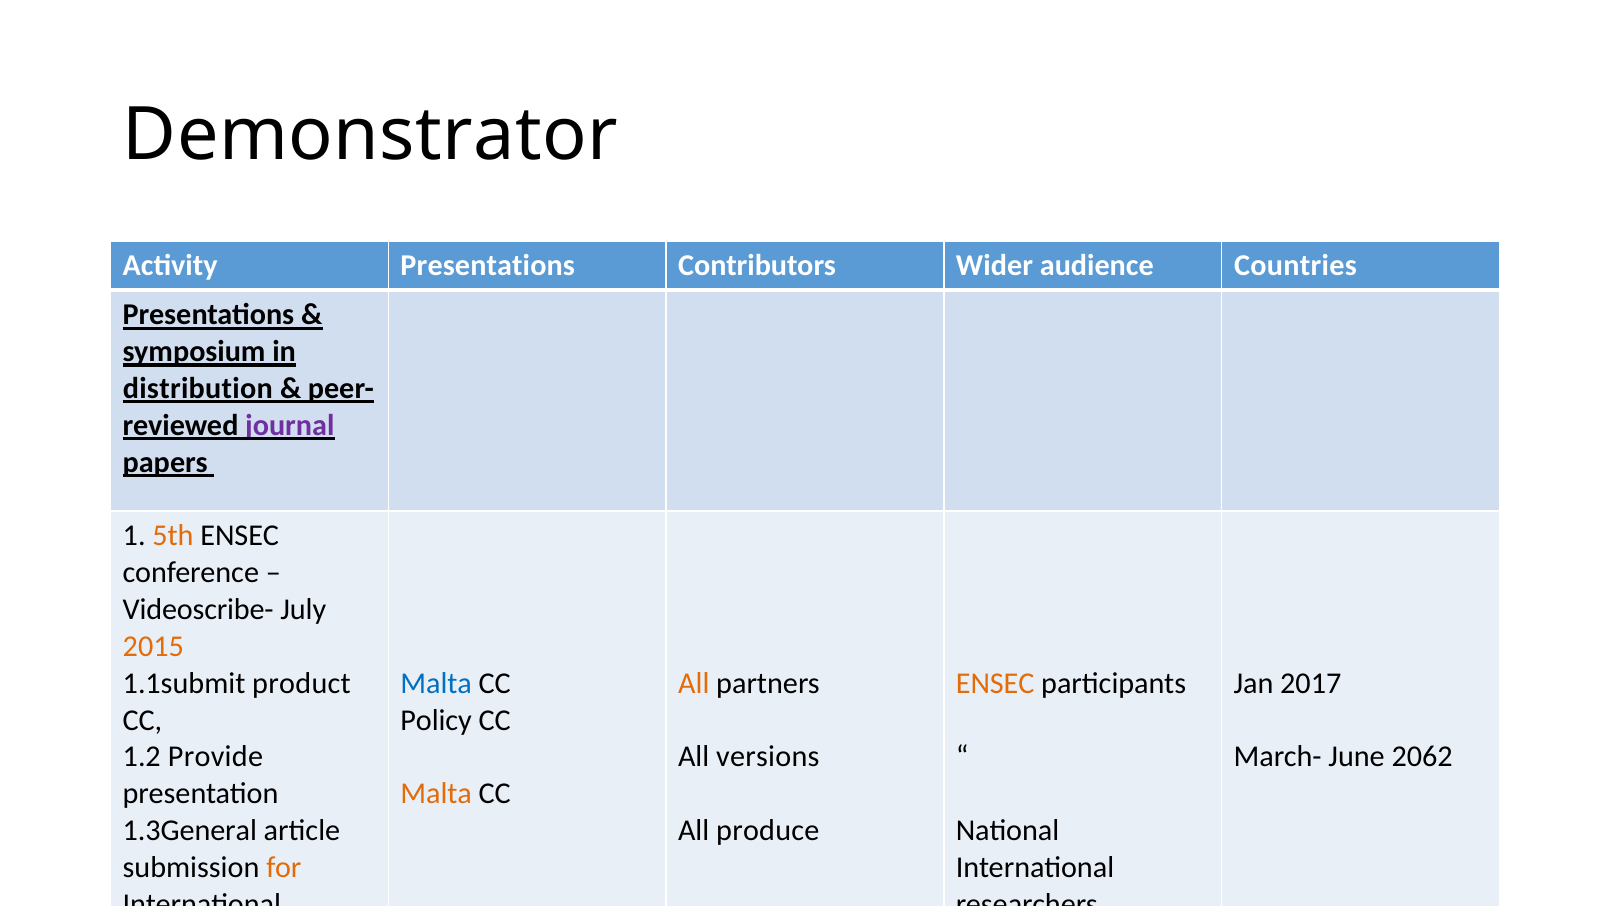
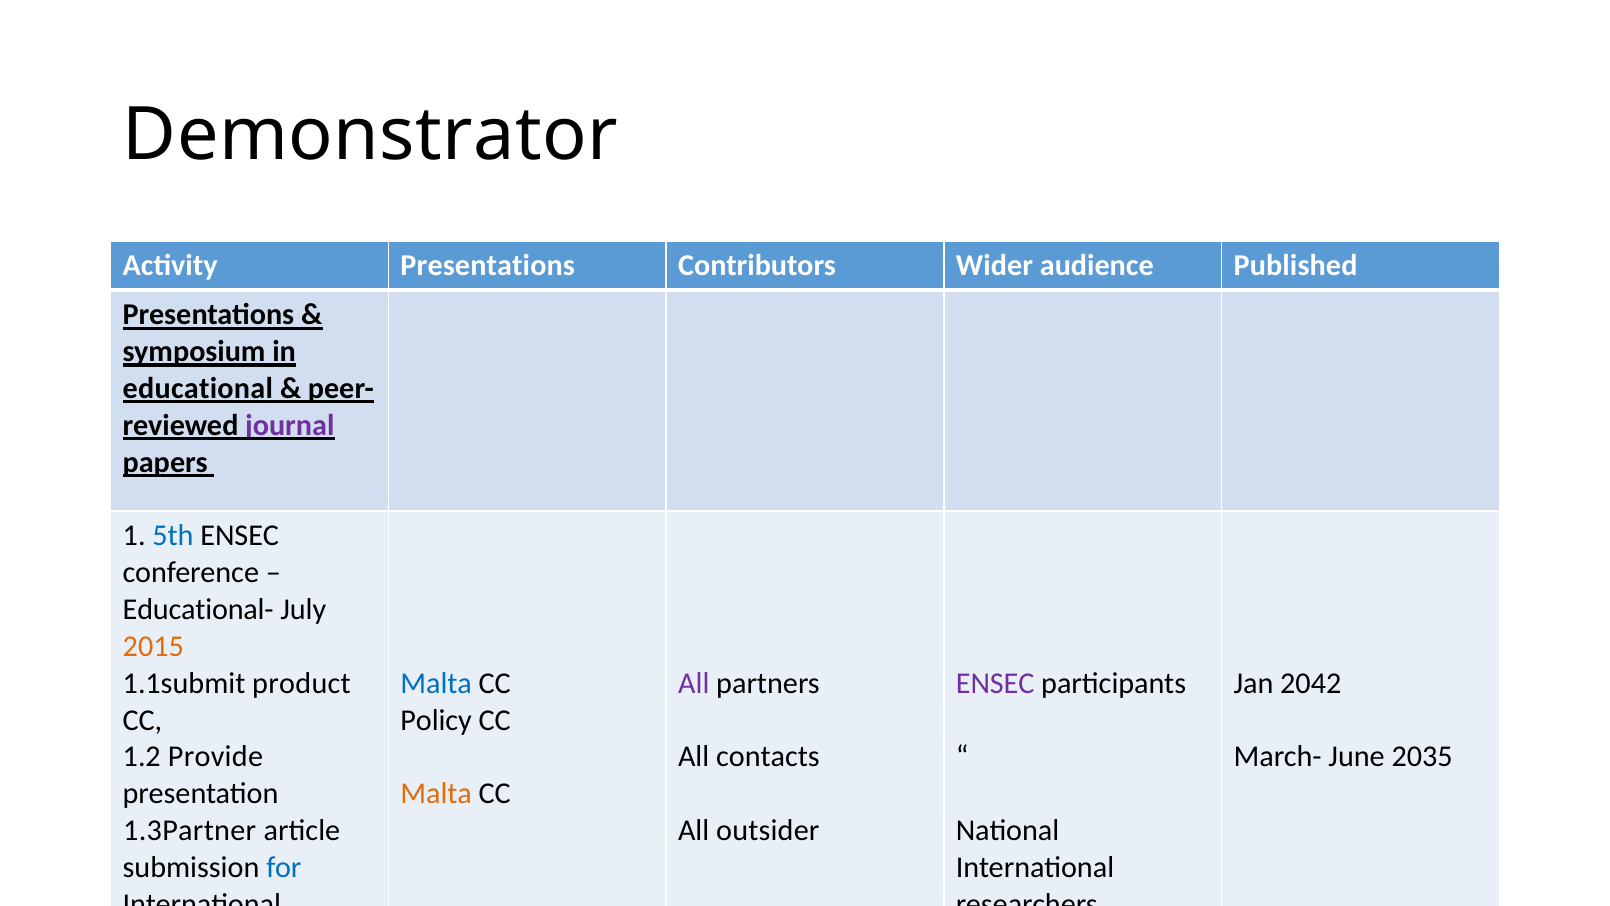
Countries: Countries -> Published (1296, 266)
distribution: distribution -> educational (198, 389)
5th colour: orange -> blue (173, 536)
Videoscribe-: Videoscribe- -> Educational- (198, 609)
All colour: orange -> purple (694, 683)
ENSEC colour: orange -> purple (995, 683)
2017: 2017 -> 2042 (1311, 683)
versions: versions -> contacts (768, 757)
2062: 2062 -> 2035 (1422, 757)
1.3General: 1.3General -> 1.3Partner (190, 830)
All produce: produce -> outsider (768, 830)
for colour: orange -> blue (284, 867)
